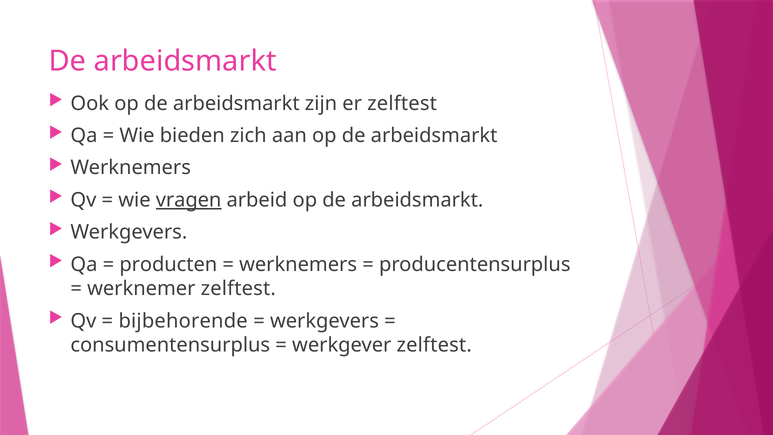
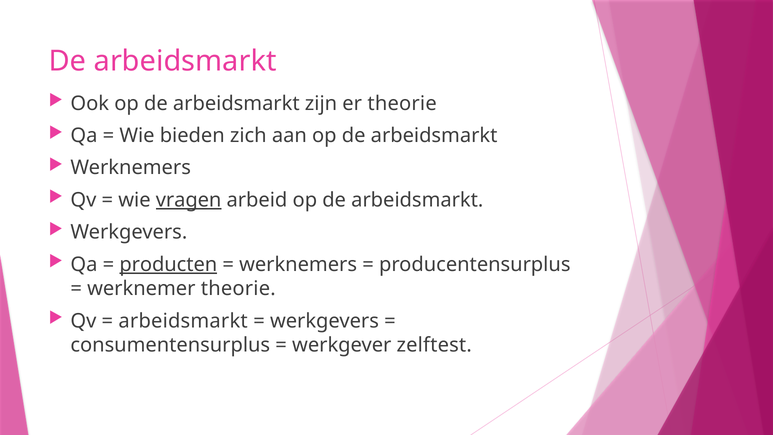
er zelftest: zelftest -> theorie (402, 103)
producten underline: none -> present (168, 264)
werknemer zelftest: zelftest -> theorie (238, 289)
bijbehorende: bijbehorende -> arbeidsmarkt (183, 321)
